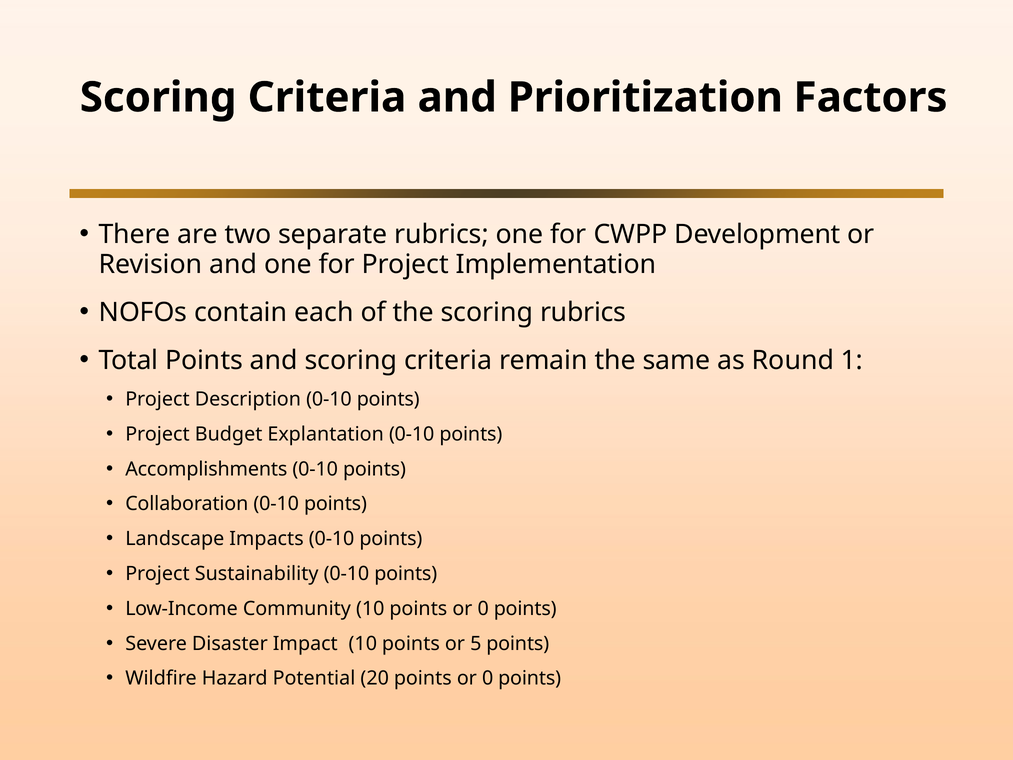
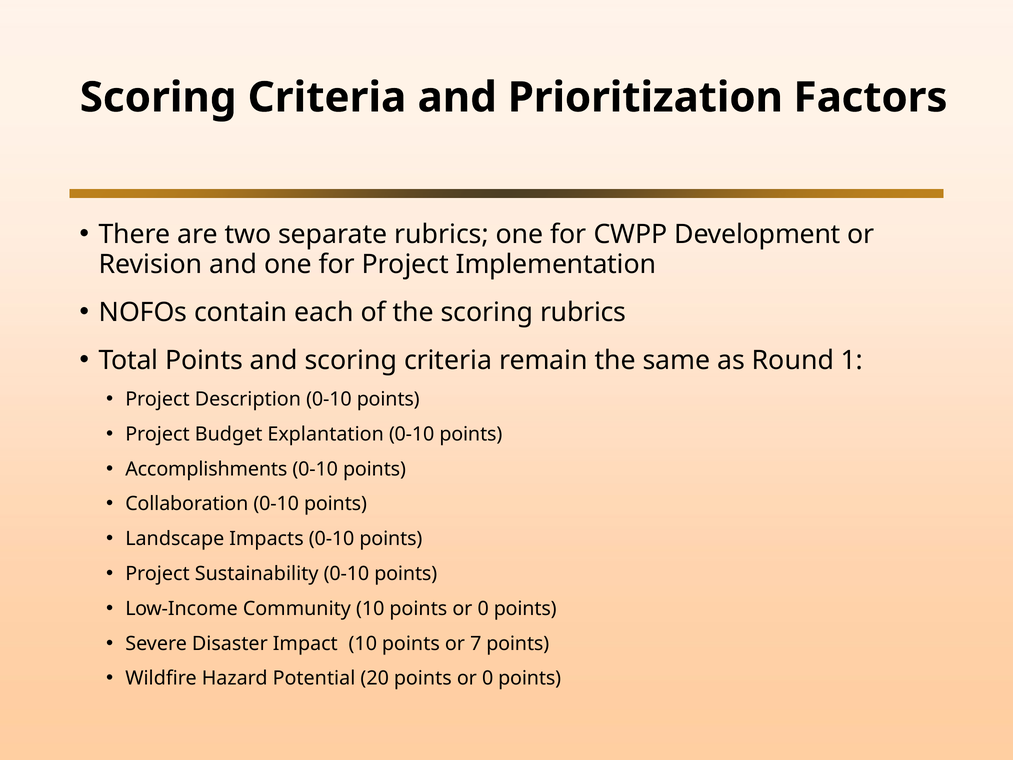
5: 5 -> 7 (476, 643)
